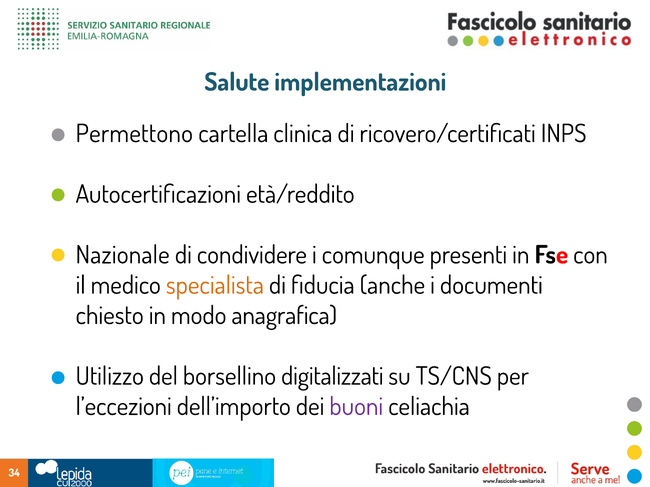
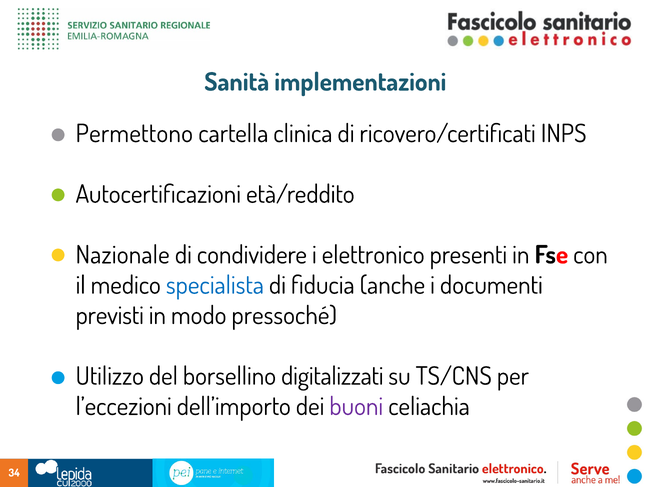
Salute: Salute -> Sanità (237, 82)
comunque: comunque -> elettronico (373, 255)
specialista colour: orange -> blue (215, 286)
chiesto: chiesto -> previsti (110, 316)
anagrafica: anagrafica -> pressoché (284, 316)
